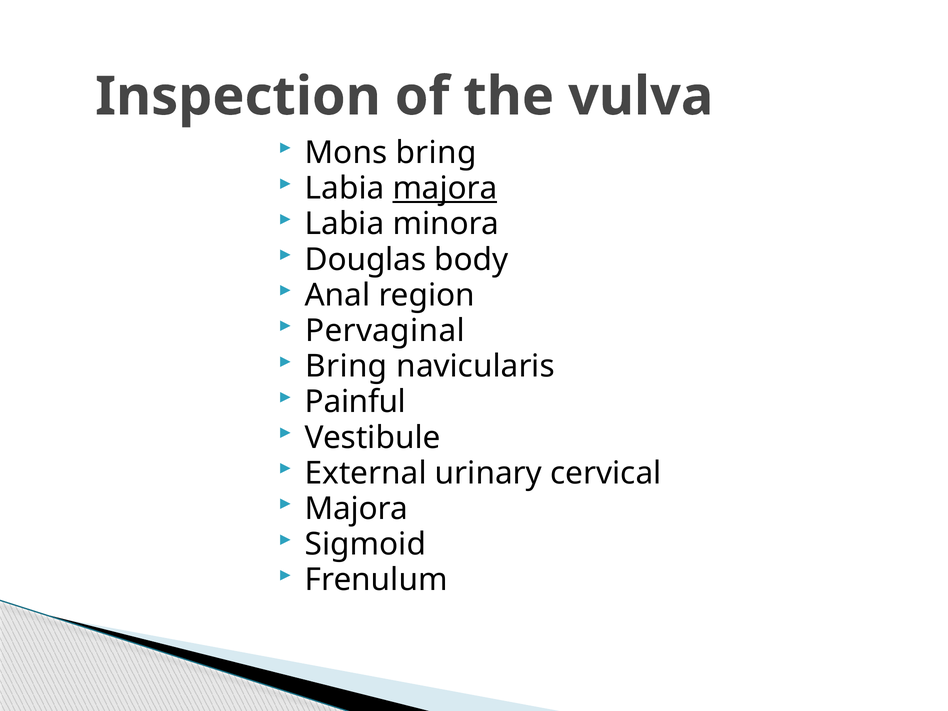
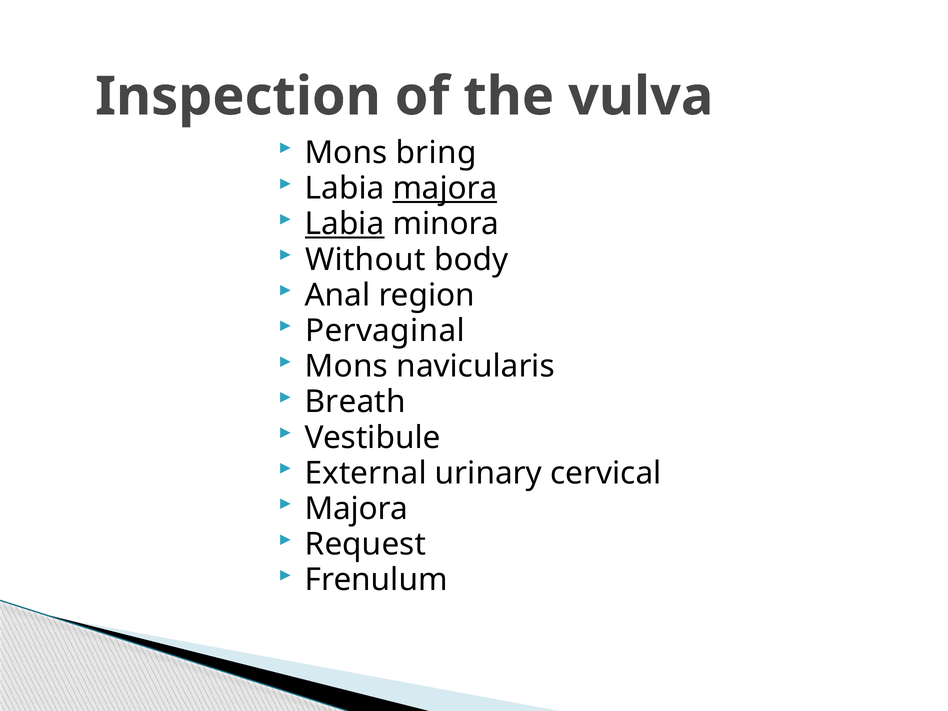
Labia underline: none -> present (345, 224)
Douglas: Douglas -> Without (365, 260)
Bring: Bring -> Mons (346, 366)
Painful: Painful -> Breath (355, 402)
Sigmoid: Sigmoid -> Request (365, 544)
